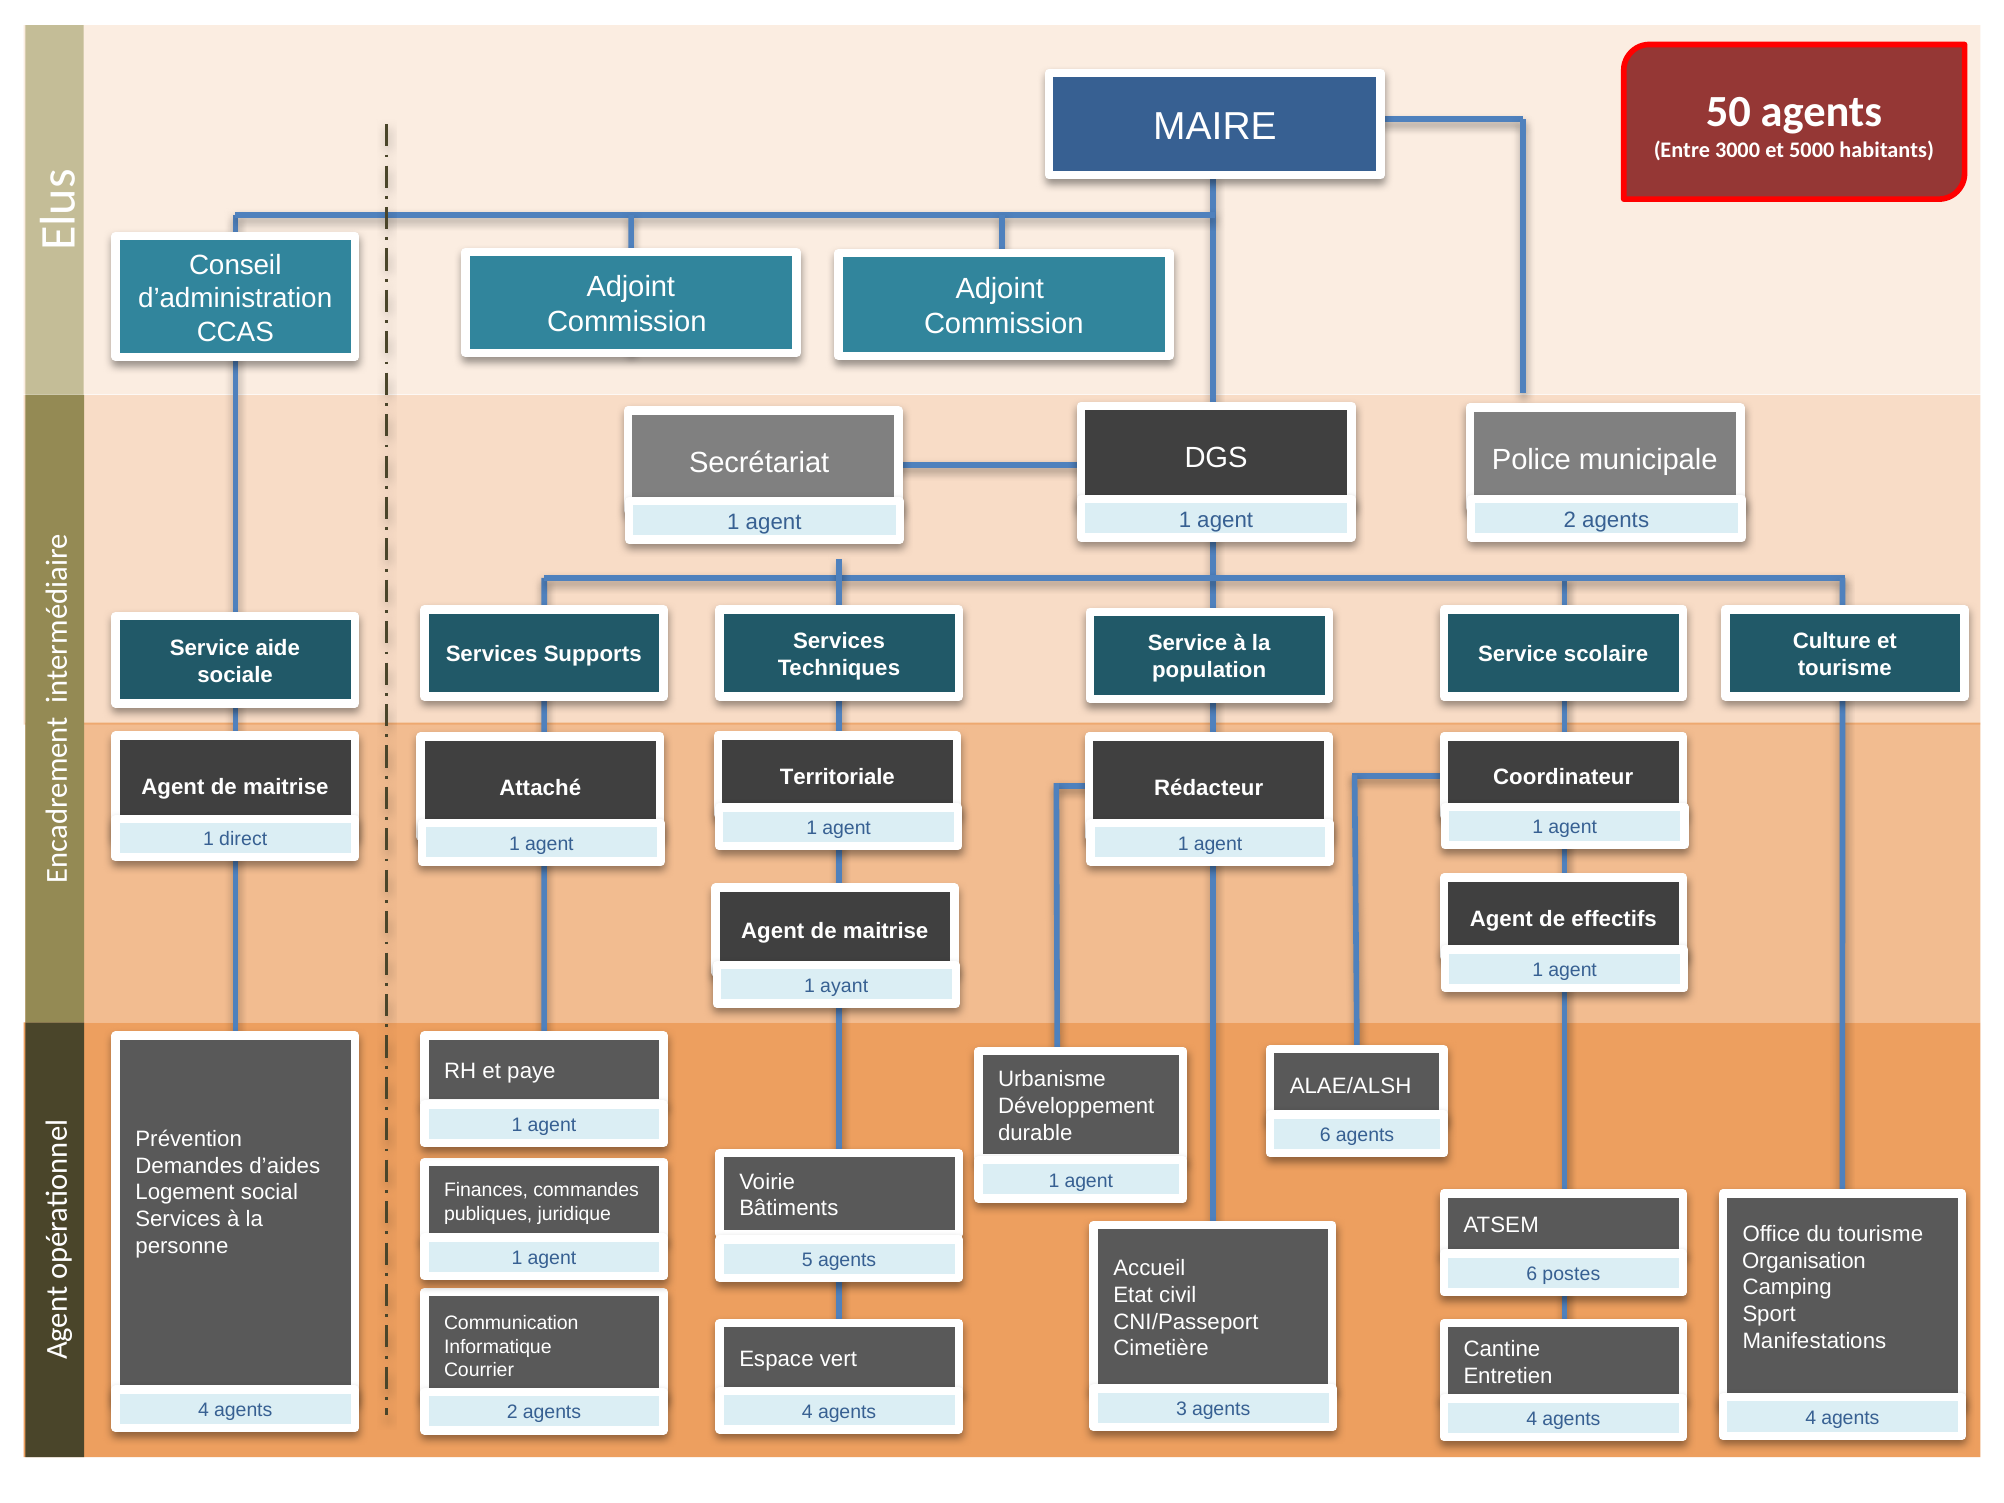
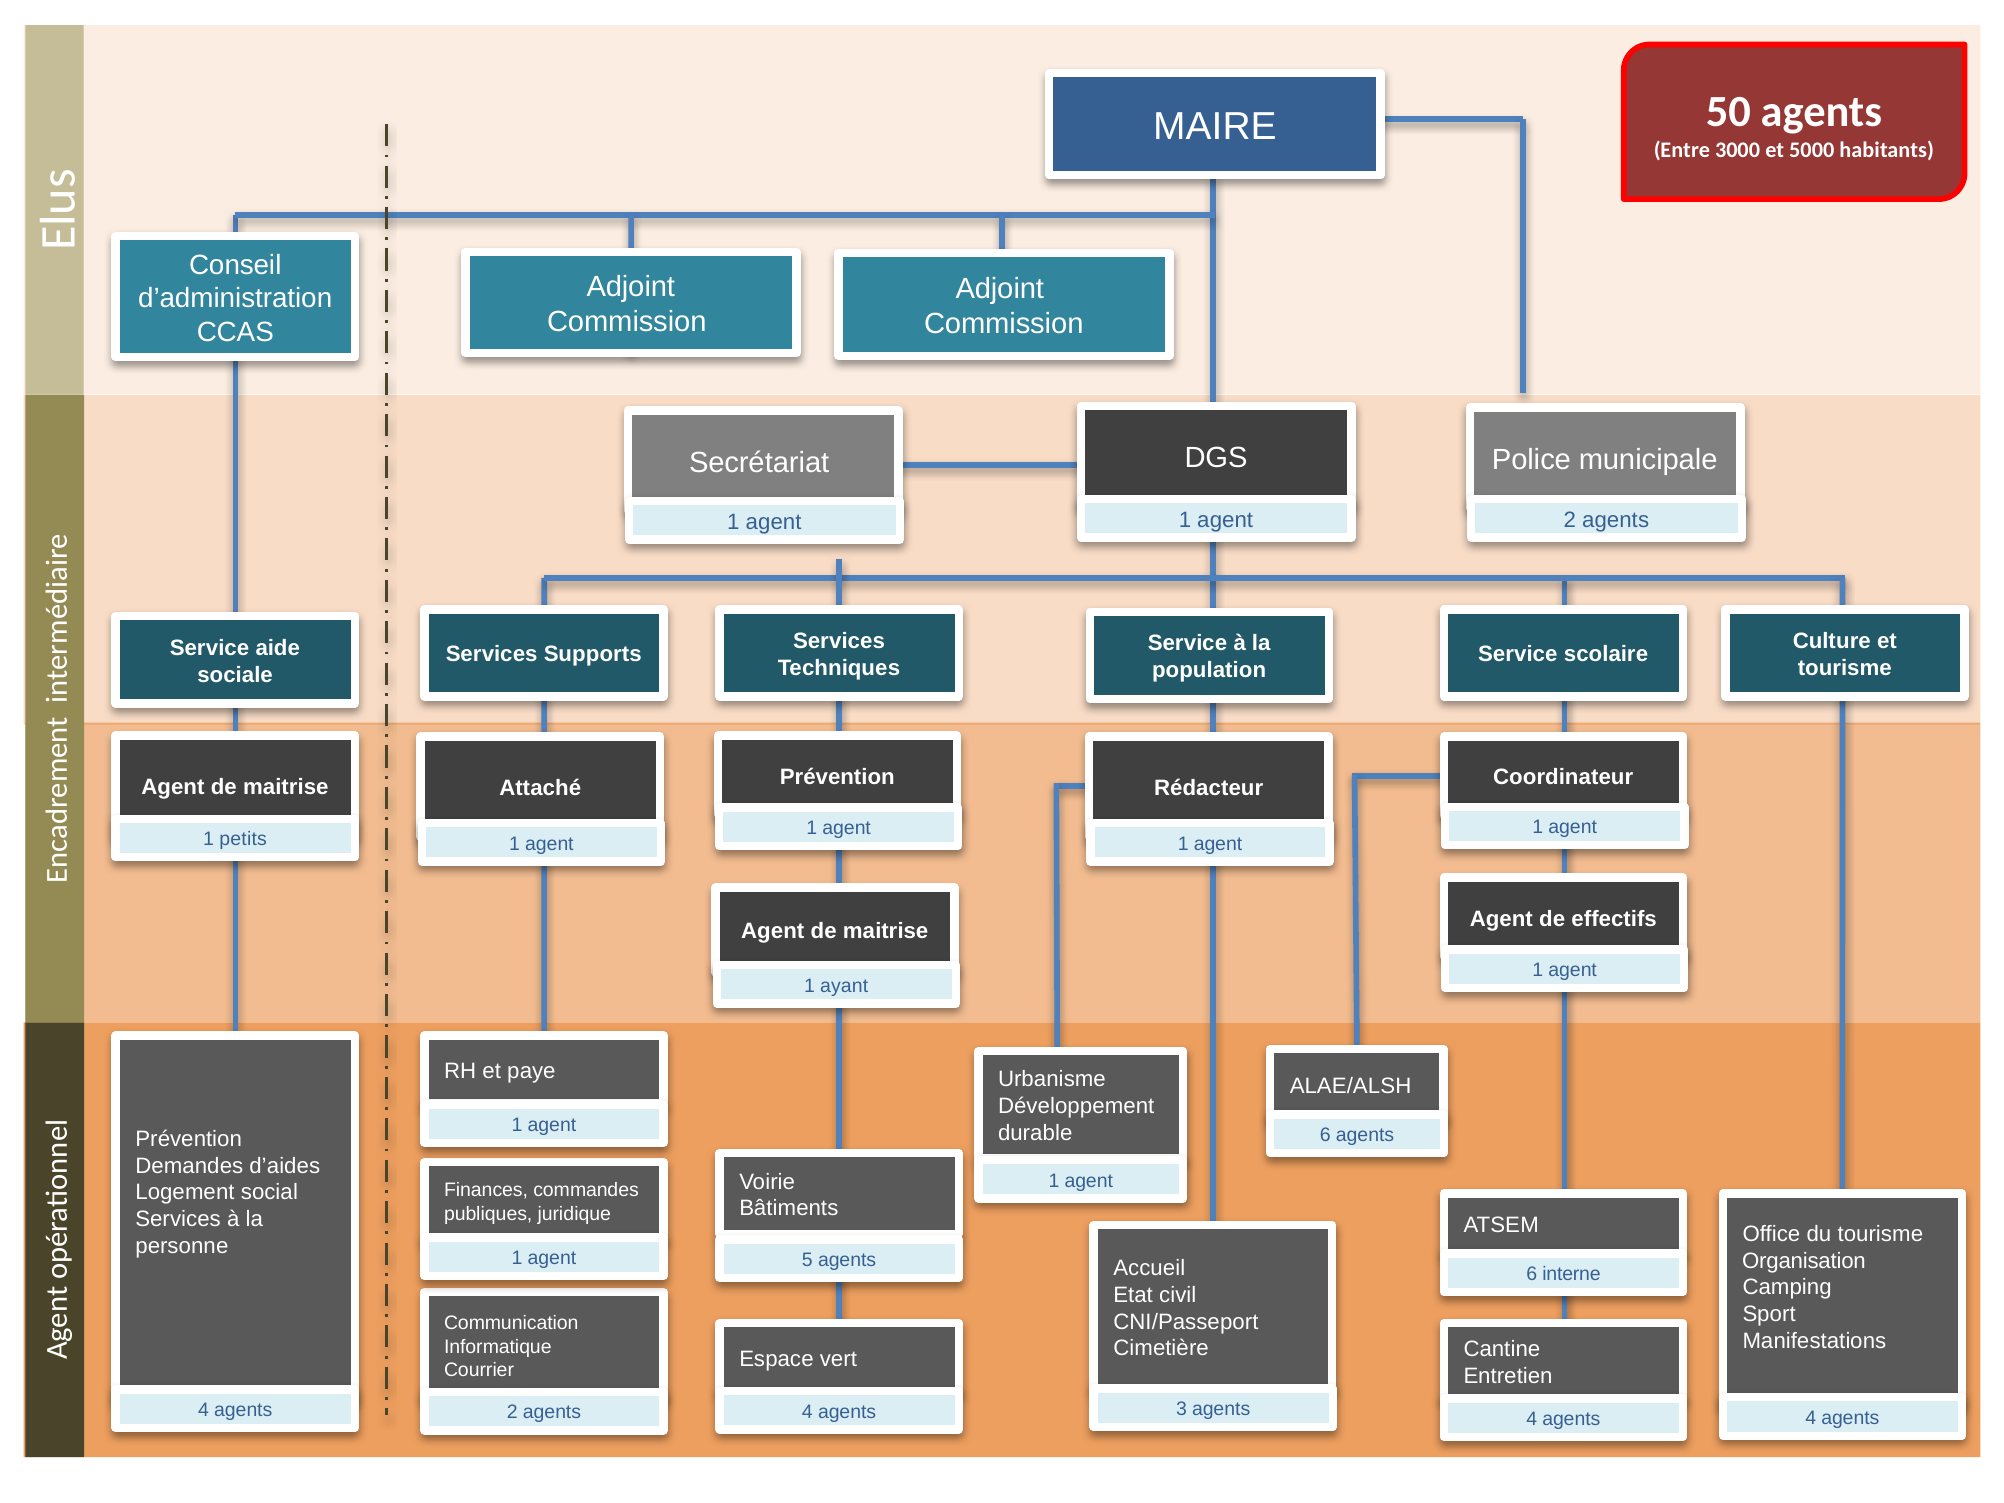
Territoriale: Territoriale -> Prévention (837, 777)
direct: direct -> petits (243, 839)
postes: postes -> interne (1571, 1274)
